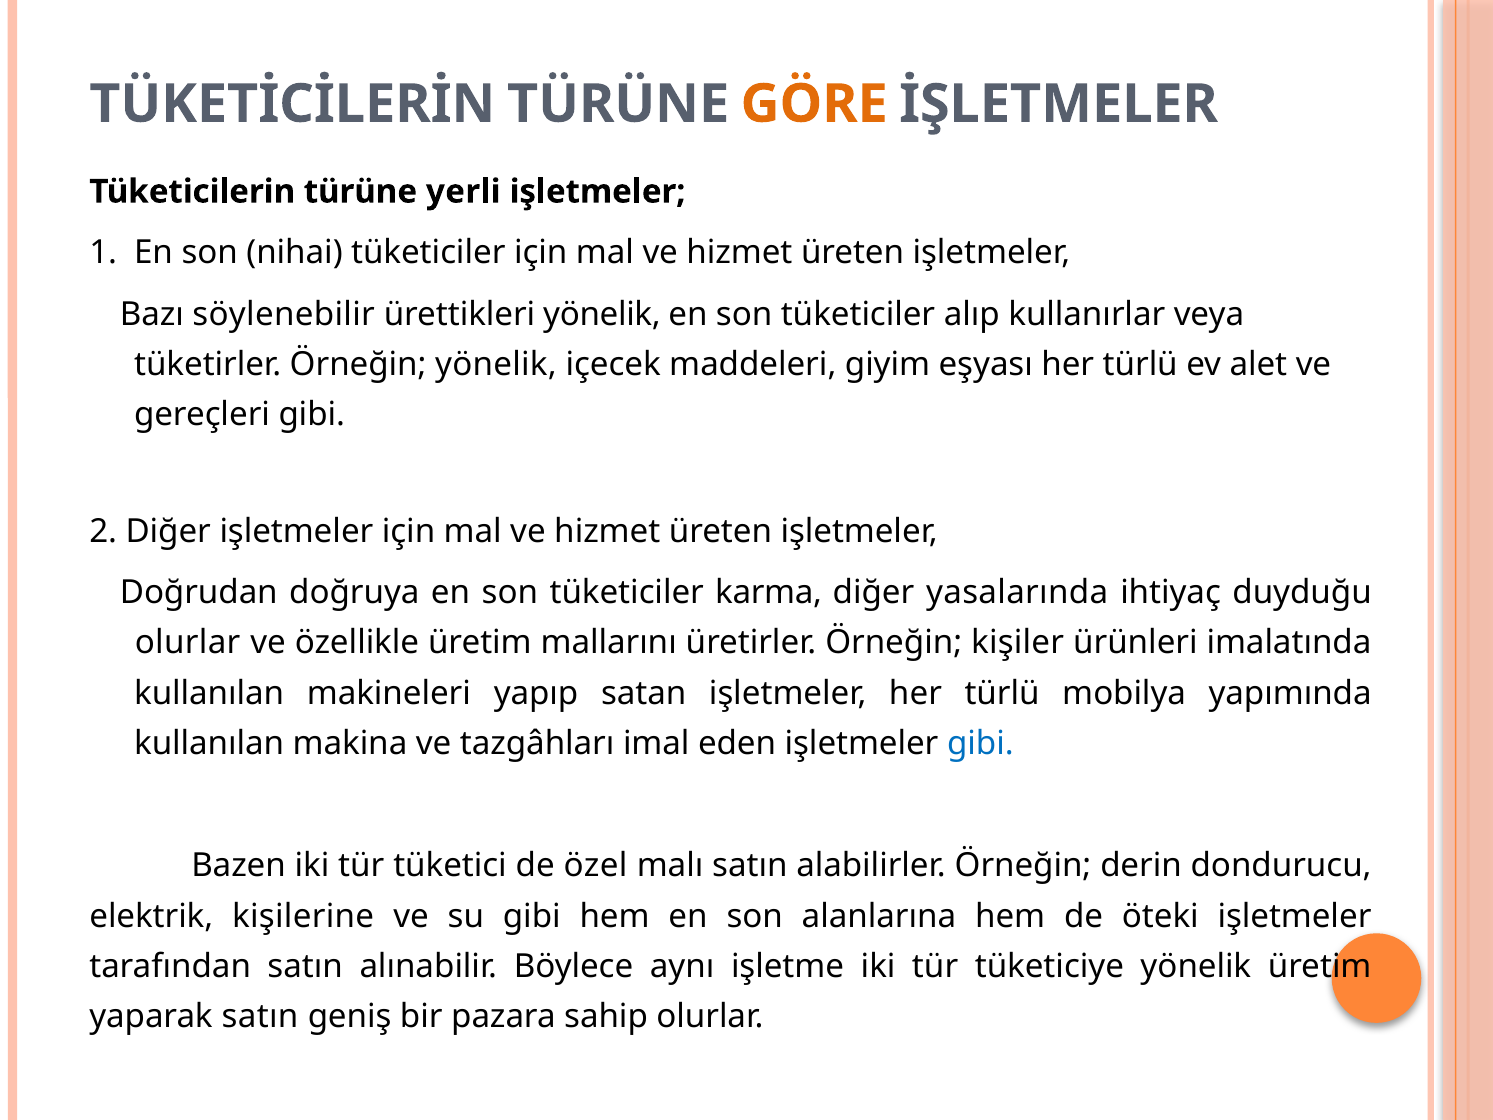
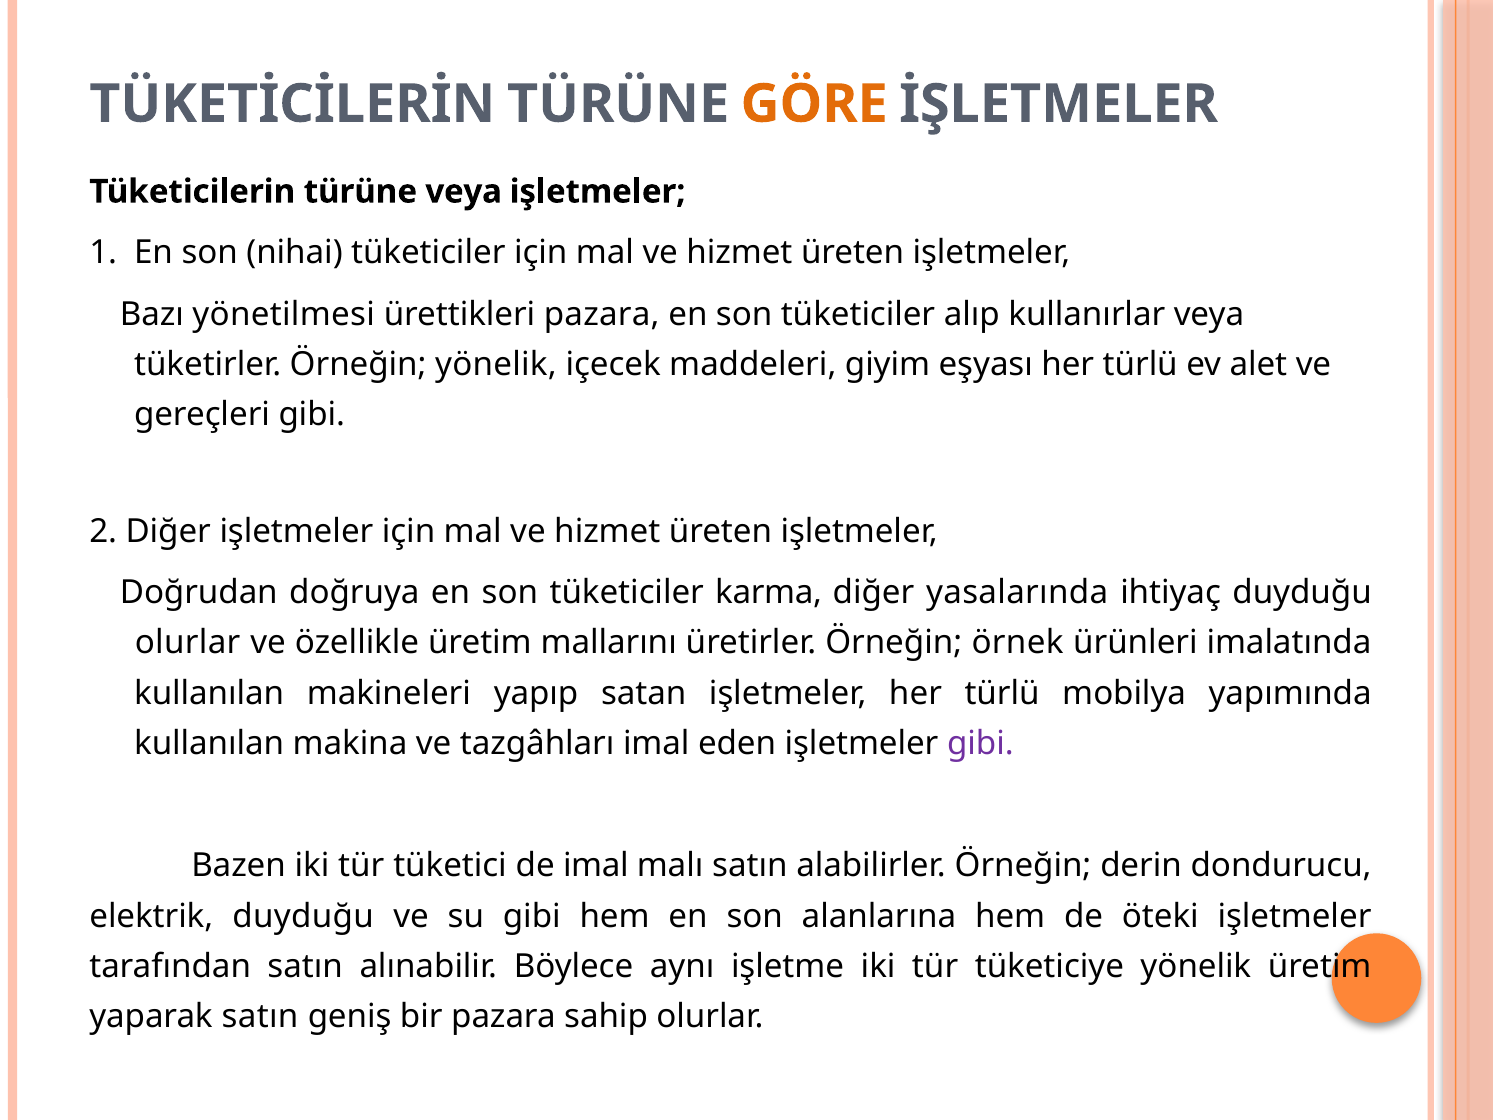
türüne yerli: yerli -> veya (464, 192)
söylenebilir: söylenebilir -> yönetilmesi (284, 314)
ürettikleri yönelik: yönelik -> pazara (602, 314)
kişiler: kişiler -> örnek (1018, 643)
gibi colour: blue -> purple (980, 743)
de özel: özel -> imal (596, 866)
elektrik kişilerine: kişilerine -> duyduğu (303, 916)
